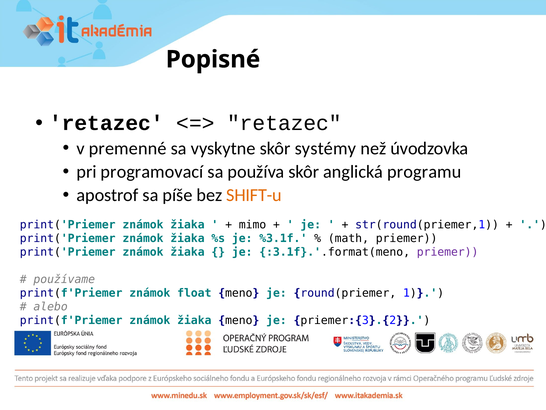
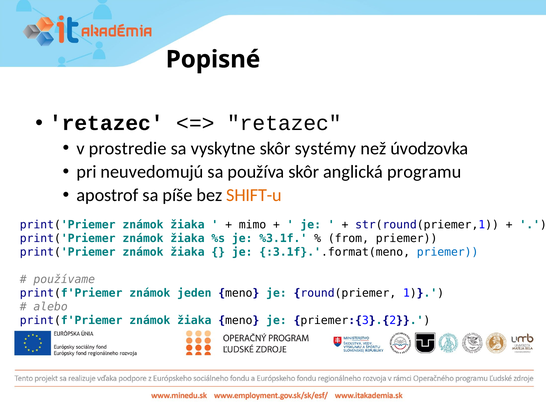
premenné: premenné -> prostredie (128, 148)
programovací: programovací -> neuvedomujú (152, 172)
math: math -> from (348, 238)
priemer colour: purple -> blue (448, 252)
float: float -> jeden (194, 293)
